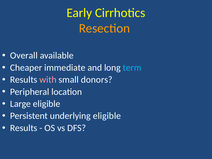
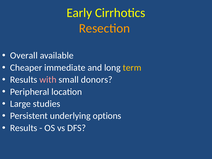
term colour: light blue -> yellow (132, 68)
Large eligible: eligible -> studies (47, 104)
underlying eligible: eligible -> options (107, 116)
